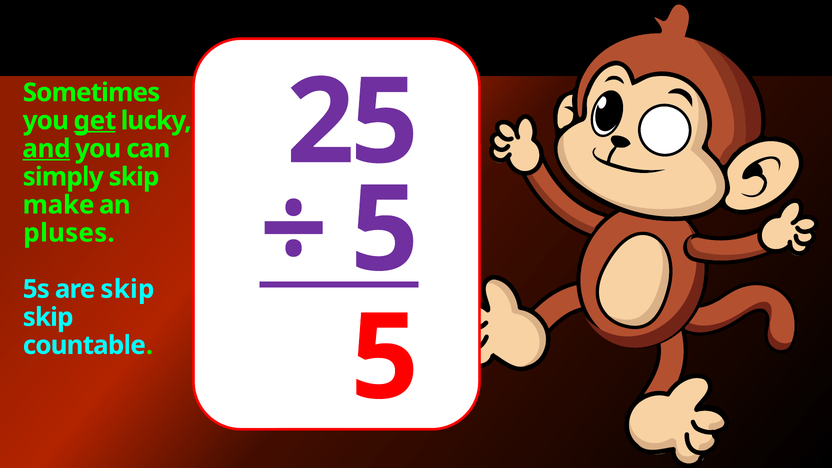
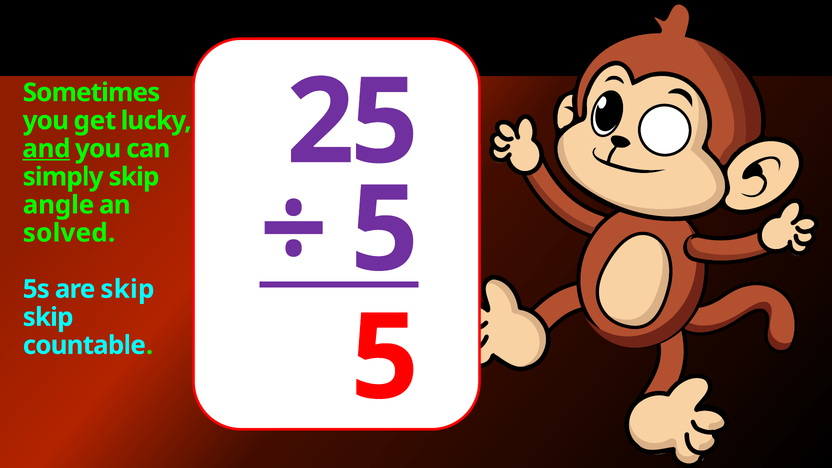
get underline: present -> none (95, 121)
make: make -> angle (58, 205)
pluses: pluses -> solved (69, 233)
